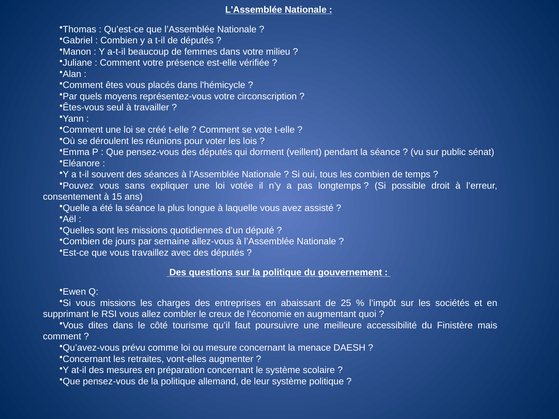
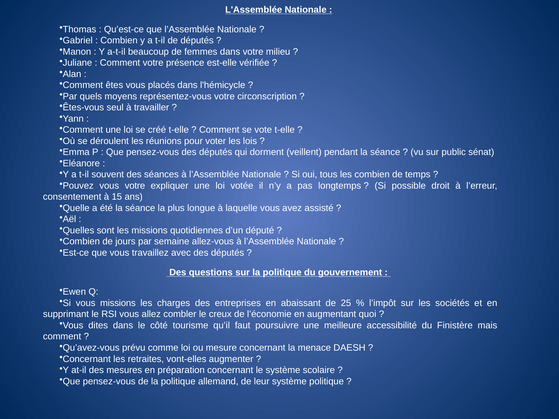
vous sans: sans -> votre (135, 186)
